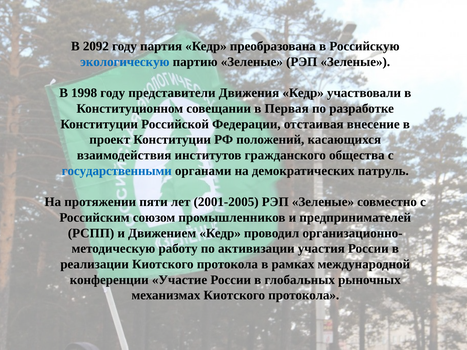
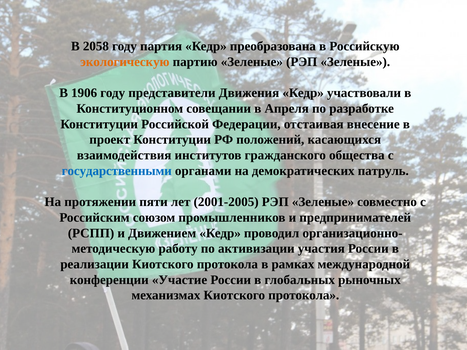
2092: 2092 -> 2058 (96, 46)
экологическую colour: blue -> orange (125, 62)
1998: 1998 -> 1906 (84, 93)
Первая: Первая -> Апреля (287, 109)
